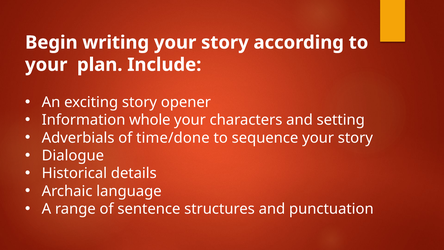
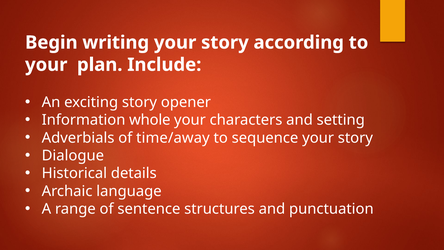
time/done: time/done -> time/away (173, 138)
